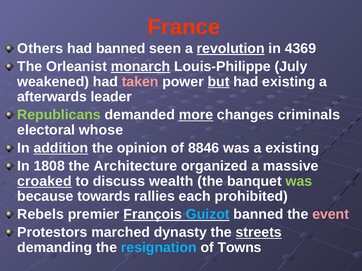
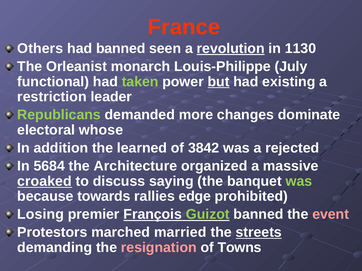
4369: 4369 -> 1130 (300, 49)
monarch underline: present -> none (141, 67)
weakened: weakened -> functional (53, 82)
taken colour: pink -> light green (140, 82)
afterwards: afterwards -> restriction (52, 97)
more underline: present -> none (196, 115)
criminals: criminals -> dominate (309, 115)
addition underline: present -> none (61, 148)
opinion: opinion -> learned (142, 148)
8846: 8846 -> 3842 (204, 148)
a existing: existing -> rejected (292, 148)
1808: 1808 -> 5684 (49, 166)
wealth: wealth -> saying (171, 182)
each: each -> edge (195, 197)
Rebels: Rebels -> Losing (41, 215)
Guizot colour: light blue -> light green (208, 215)
dynasty: dynasty -> married (180, 233)
resignation colour: light blue -> pink (159, 248)
